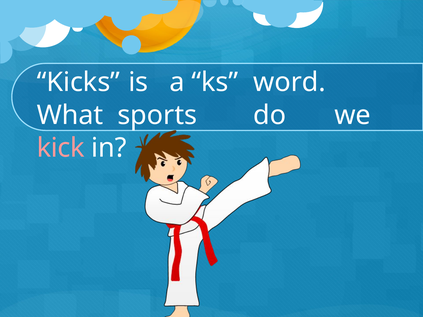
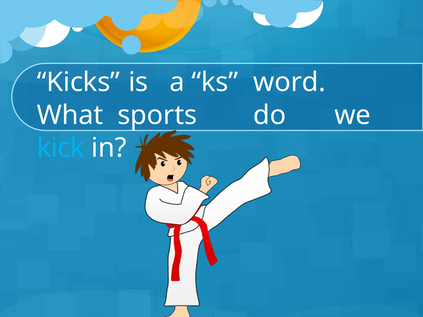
kick colour: pink -> light blue (61, 148)
